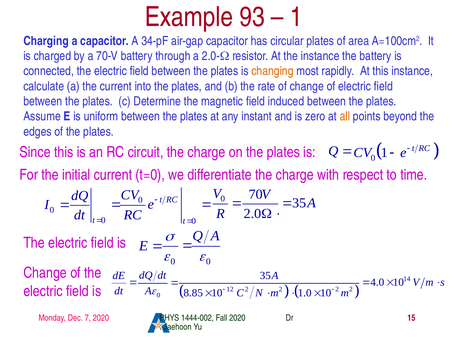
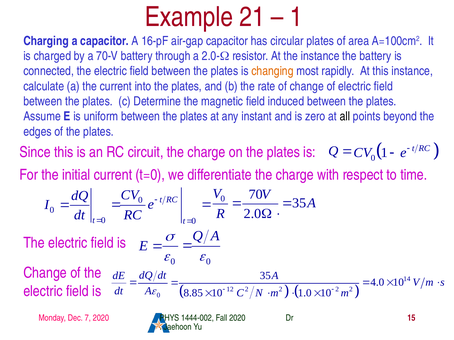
93: 93 -> 21 (252, 17)
34-pF: 34-pF -> 16-pF (155, 41)
all colour: orange -> black (345, 117)
